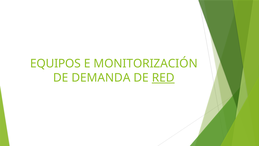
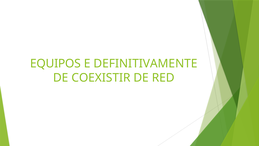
MONITORIZACIÓN: MONITORIZACIÓN -> DEFINITIVAMENTE (146, 63)
DEMANDA: DEMANDA -> COEXISTIR (101, 78)
RED underline: present -> none (163, 78)
